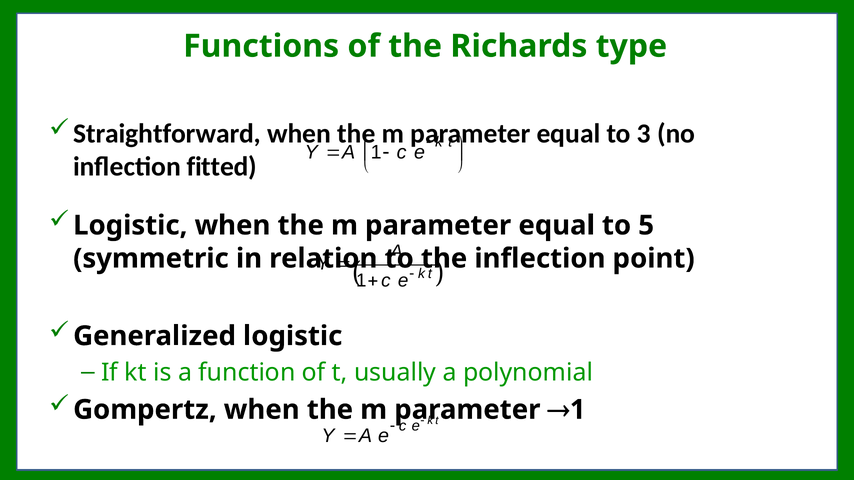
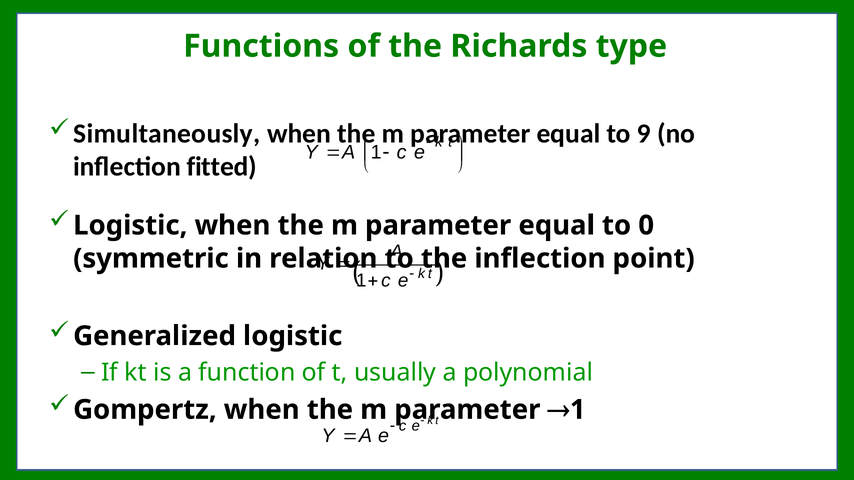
Straightforward: Straightforward -> Simultaneously (167, 134)
3: 3 -> 9 (644, 134)
5: 5 -> 0 (646, 226)
